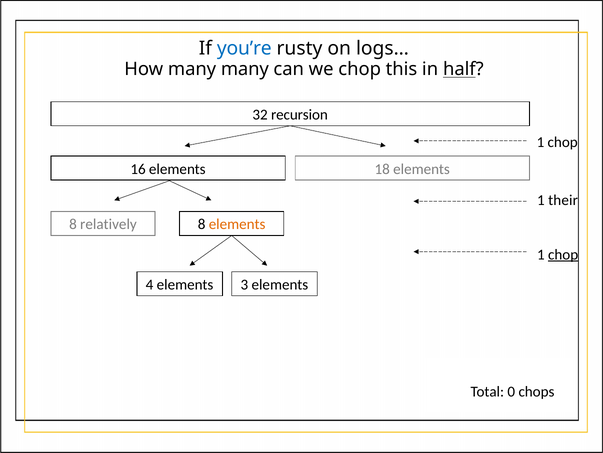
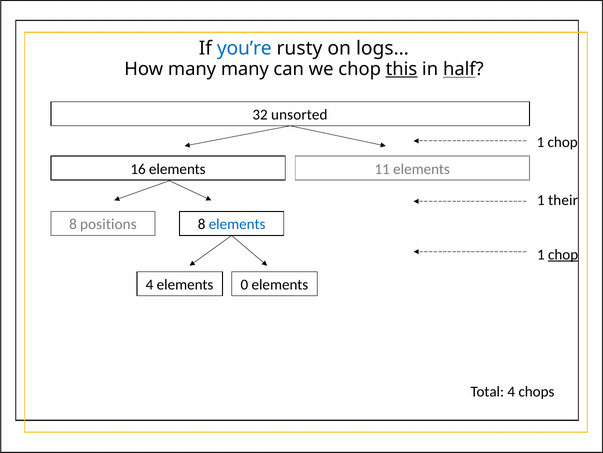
this underline: none -> present (401, 69)
recursion: recursion -> unsorted (299, 115)
18: 18 -> 11 (382, 169)
relatively: relatively -> positions (108, 224)
elements colour: orange -> blue (237, 224)
3: 3 -> 0 (244, 284)
Total 0: 0 -> 4 (511, 391)
